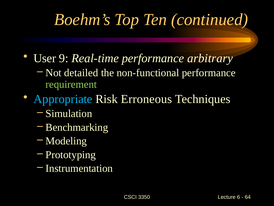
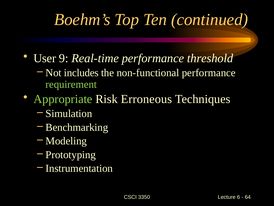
arbitrary: arbitrary -> threshold (210, 58)
detailed: detailed -> includes (81, 73)
Appropriate colour: light blue -> light green (63, 99)
